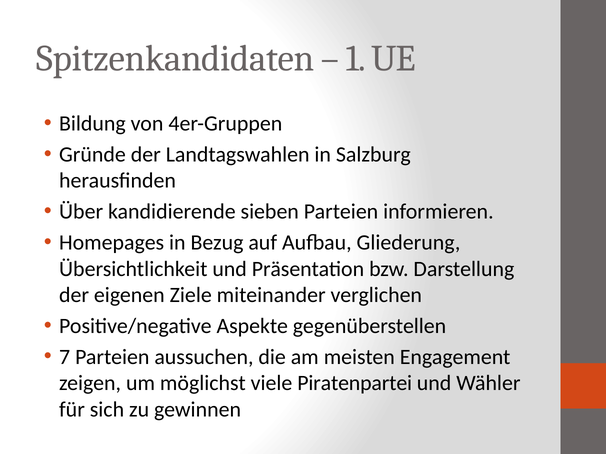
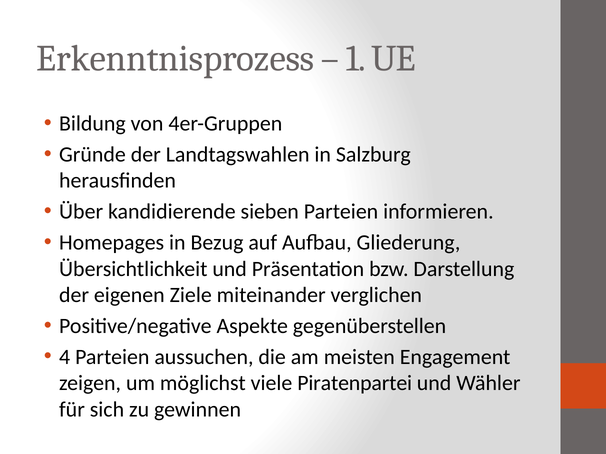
Spitzenkandidaten: Spitzenkandidaten -> Erkenntnisprozess (175, 59)
7: 7 -> 4 (65, 357)
